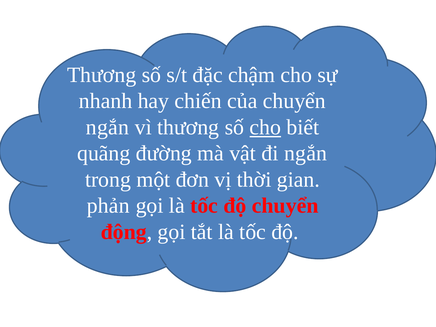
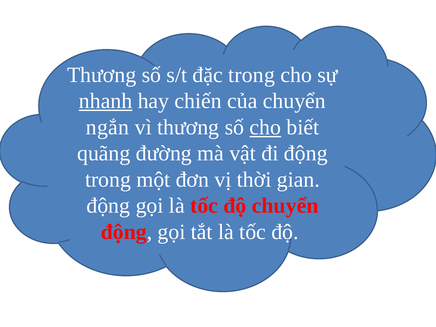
đặc chậm: chậm -> trong (252, 75)
nhanh underline: none -> present (106, 101)
đi ngắn: ngắn -> động (306, 153)
phản: phản -> động (108, 206)
